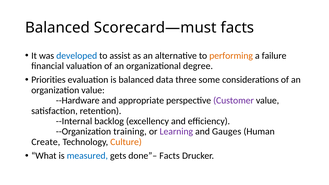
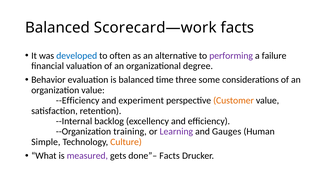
Scorecard—must: Scorecard—must -> Scorecard—work (155, 28)
assist: assist -> often (120, 56)
performing colour: orange -> purple (231, 56)
Priorities: Priorities -> Behavior (48, 80)
data: data -> time (165, 80)
--Hardware: --Hardware -> --Efficiency (78, 101)
appropriate: appropriate -> experiment (141, 101)
Customer colour: purple -> orange (234, 101)
Create: Create -> Simple (46, 142)
measured colour: blue -> purple (87, 156)
